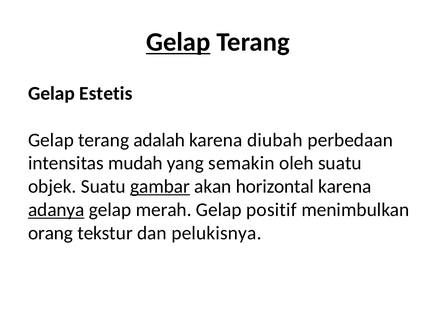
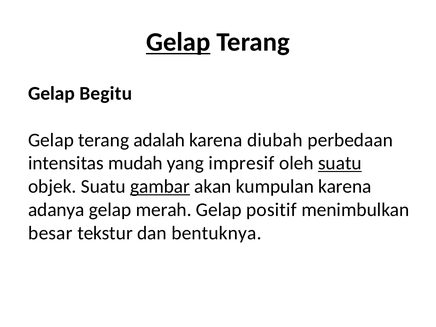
Estetis: Estetis -> Begitu (106, 93)
semakin: semakin -> impresif (241, 163)
suatu underline: none -> present (340, 163)
horizontal: horizontal -> kumpulan (275, 187)
adanya underline: present -> none (56, 210)
orang: orang -> besar (50, 233)
pelukisnya: pelukisnya -> bentuknya (216, 233)
